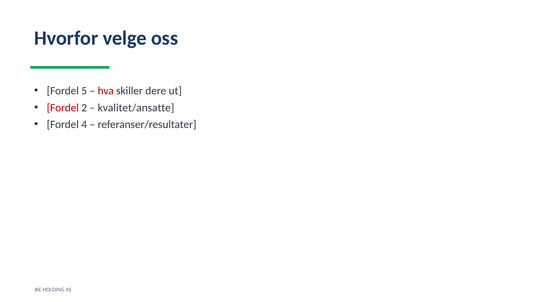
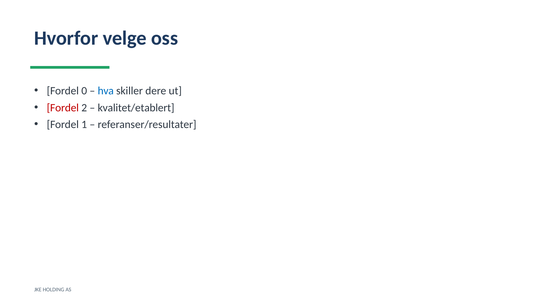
5: 5 -> 0 (84, 91)
hva colour: red -> blue (106, 91)
kvalitet/ansatte: kvalitet/ansatte -> kvalitet/etablert (136, 108)
4: 4 -> 1 (84, 125)
